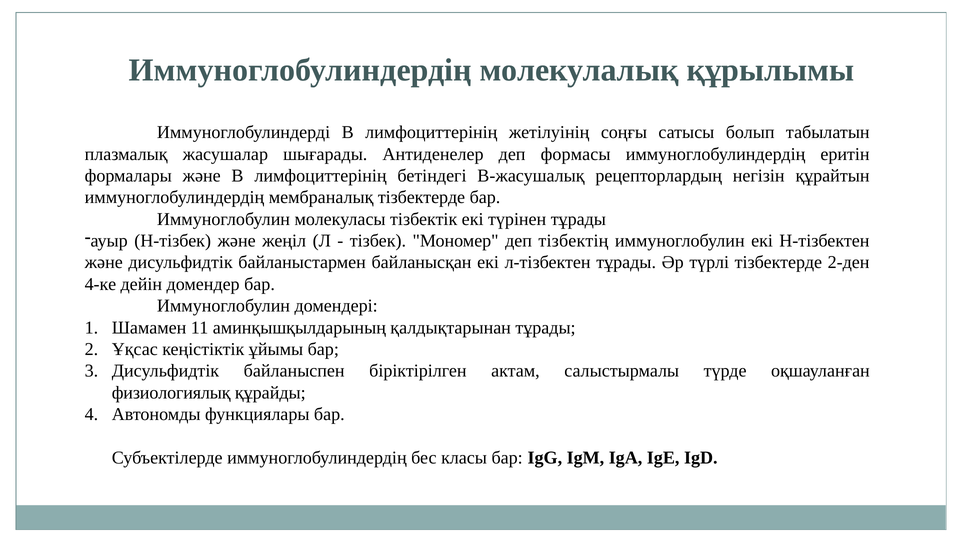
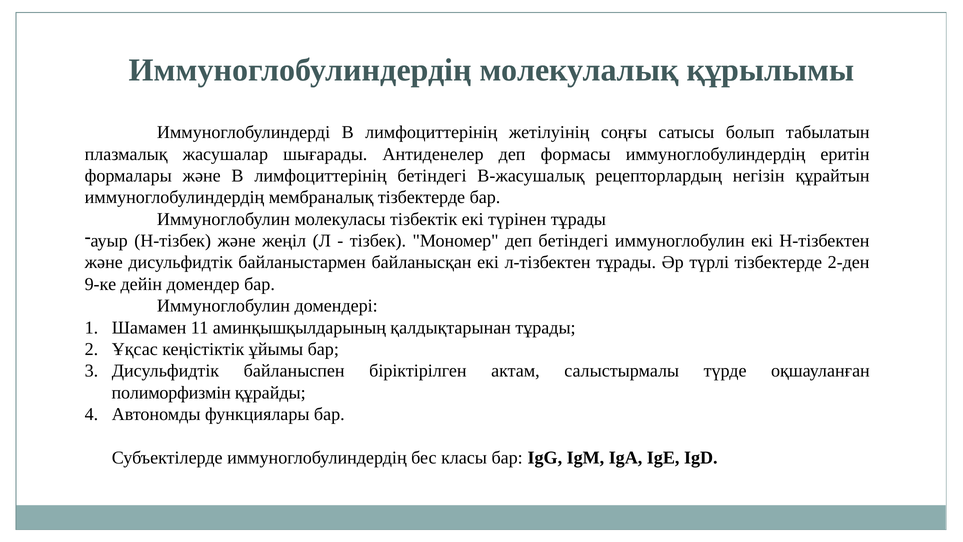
деп тізбектің: тізбектің -> бетіндегі (573, 241)
4-ке: 4-ке -> 9-ке (100, 284)
физиологиялық: физиологиялық -> полиморфизмін (171, 392)
